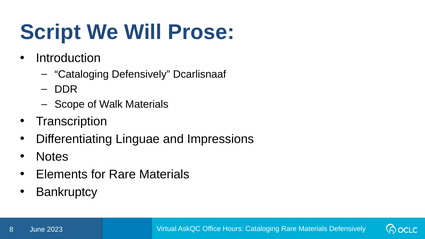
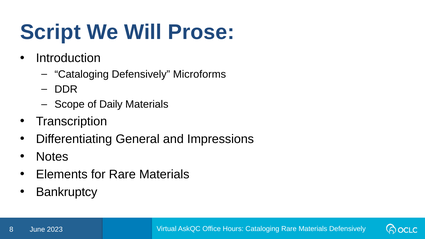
Dcarlisnaaf: Dcarlisnaaf -> Microforms (200, 74)
Walk: Walk -> Daily (111, 105)
Linguae: Linguae -> General (138, 139)
